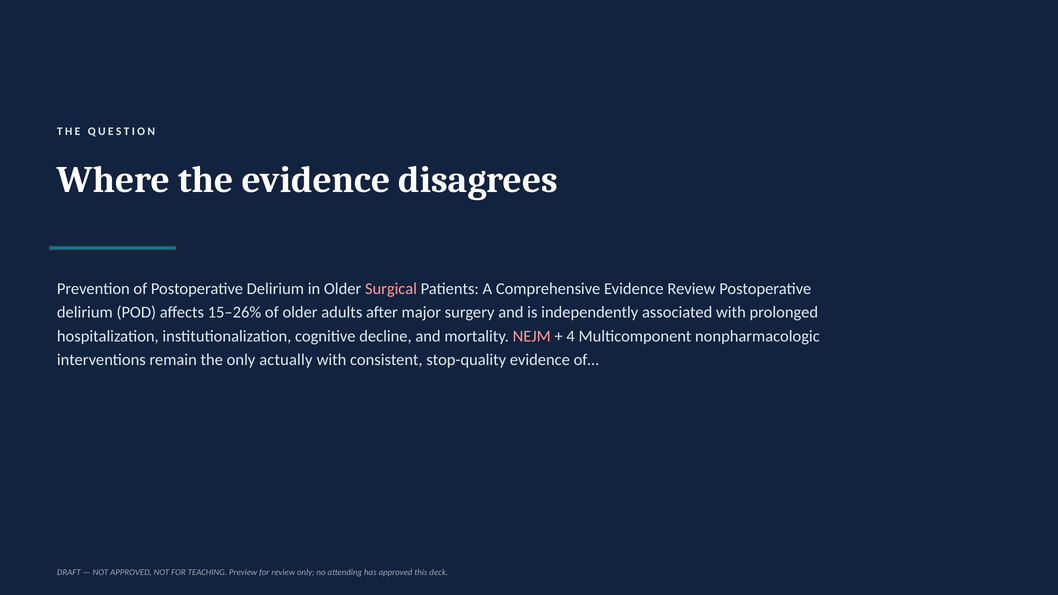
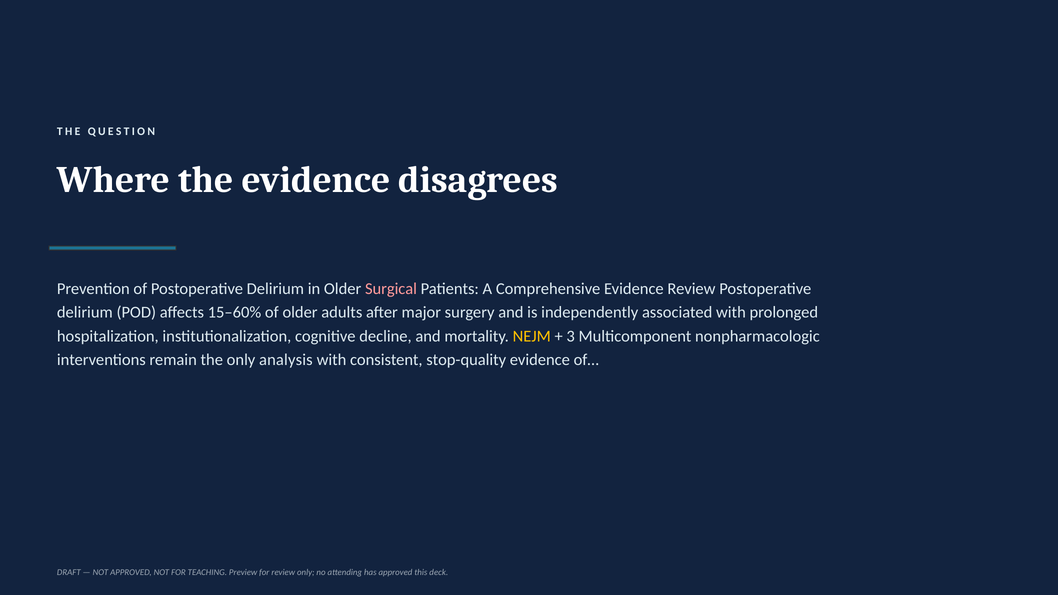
15–26%: 15–26% -> 15–60% (234, 313)
NEJM colour: pink -> yellow (532, 336)
4: 4 -> 3 (571, 336)
actually: actually -> analysis (286, 360)
